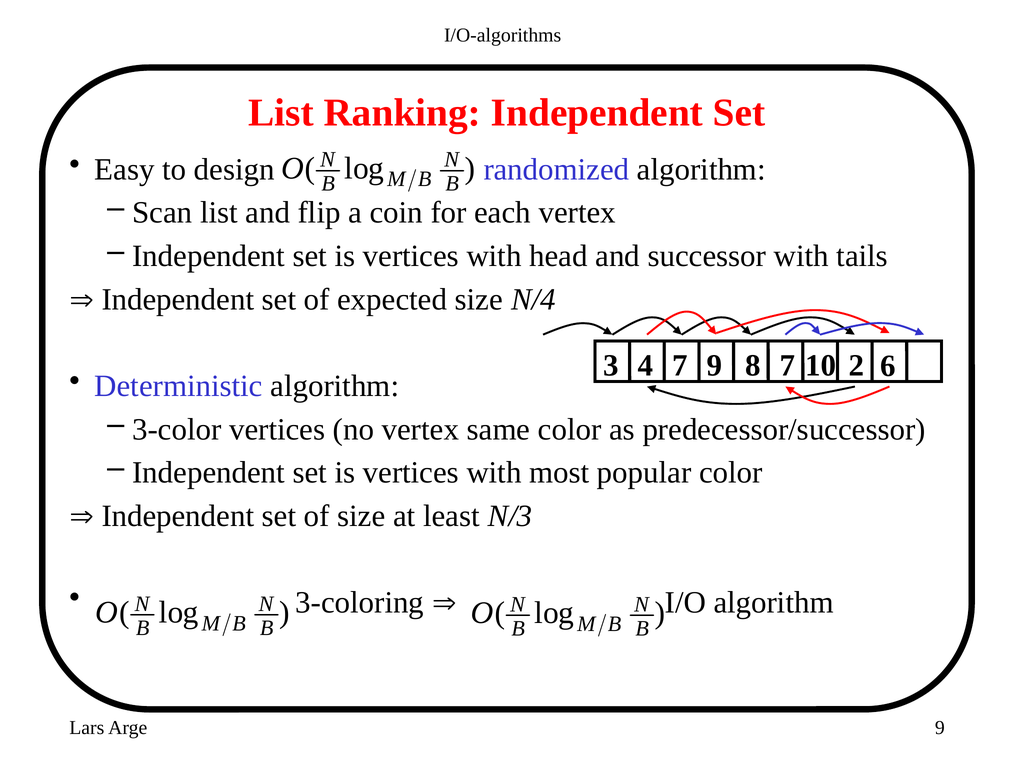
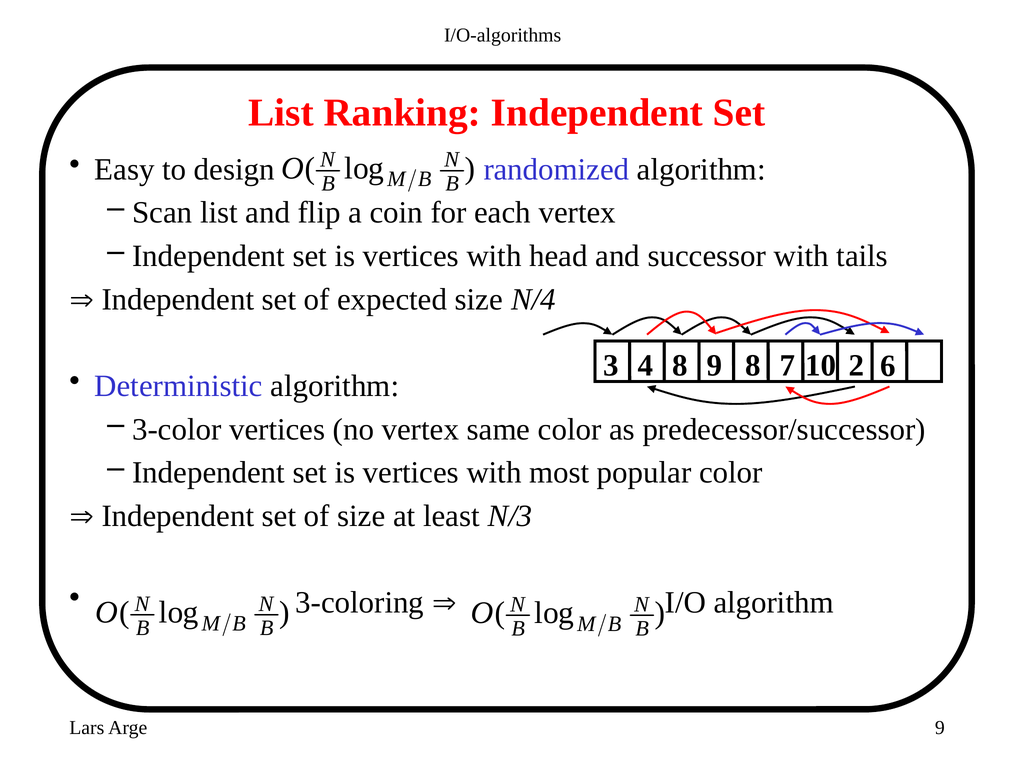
4 7: 7 -> 8 (680, 366)
